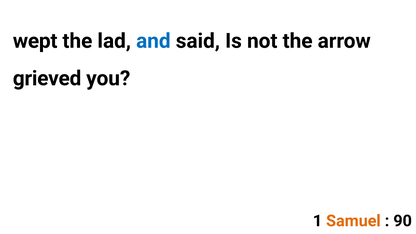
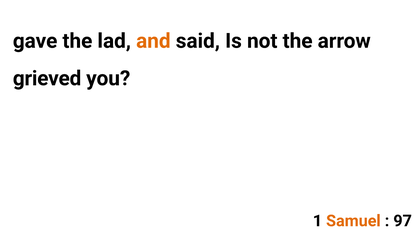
wept: wept -> gave (35, 41)
and colour: blue -> orange (153, 41)
90: 90 -> 97 (403, 221)
